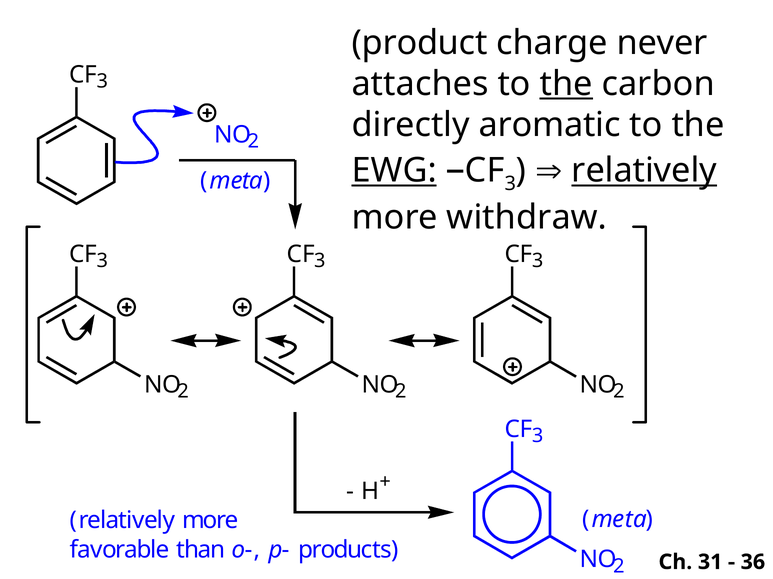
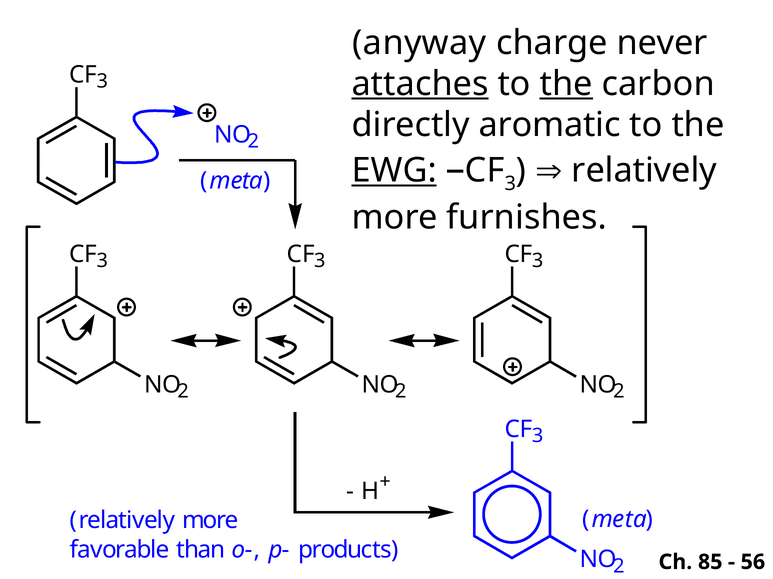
product: product -> anyway (419, 43)
attaches underline: none -> present (420, 84)
relatively underline: present -> none (644, 171)
withdraw: withdraw -> furnishes (527, 218)
31: 31 -> 85 (710, 563)
36: 36 -> 56 (753, 563)
